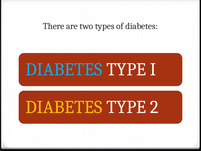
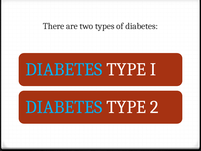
DIABETES colour: yellow -> light blue (64, 107)
